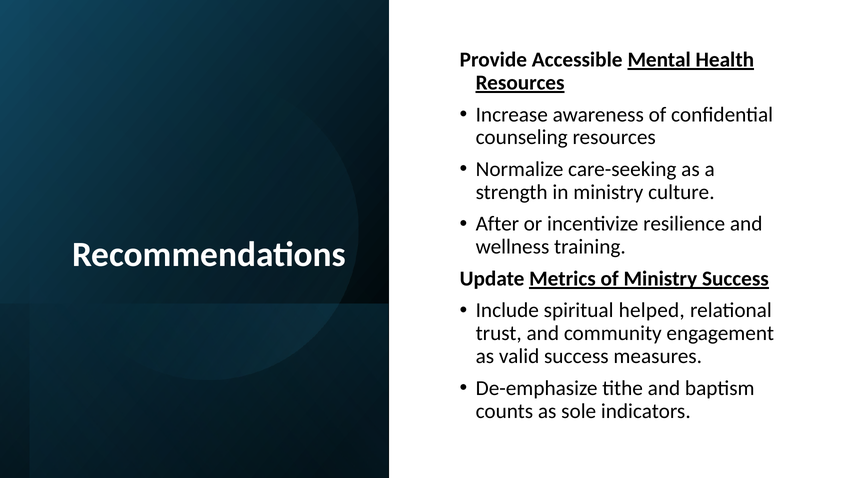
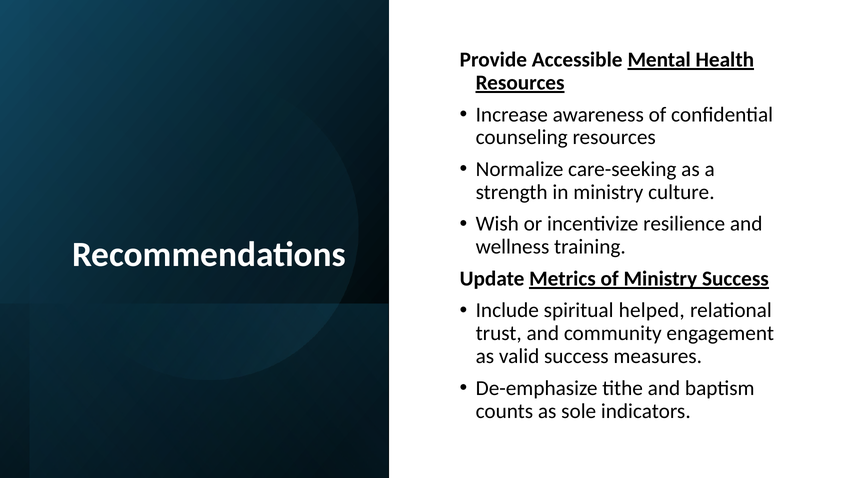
After: After -> Wish (497, 224)
